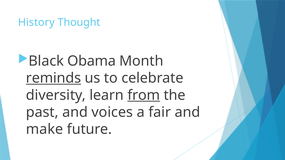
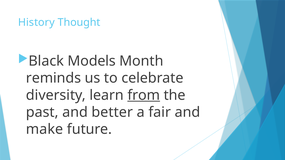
Obama: Obama -> Models (92, 61)
reminds underline: present -> none (54, 78)
voices: voices -> better (112, 112)
